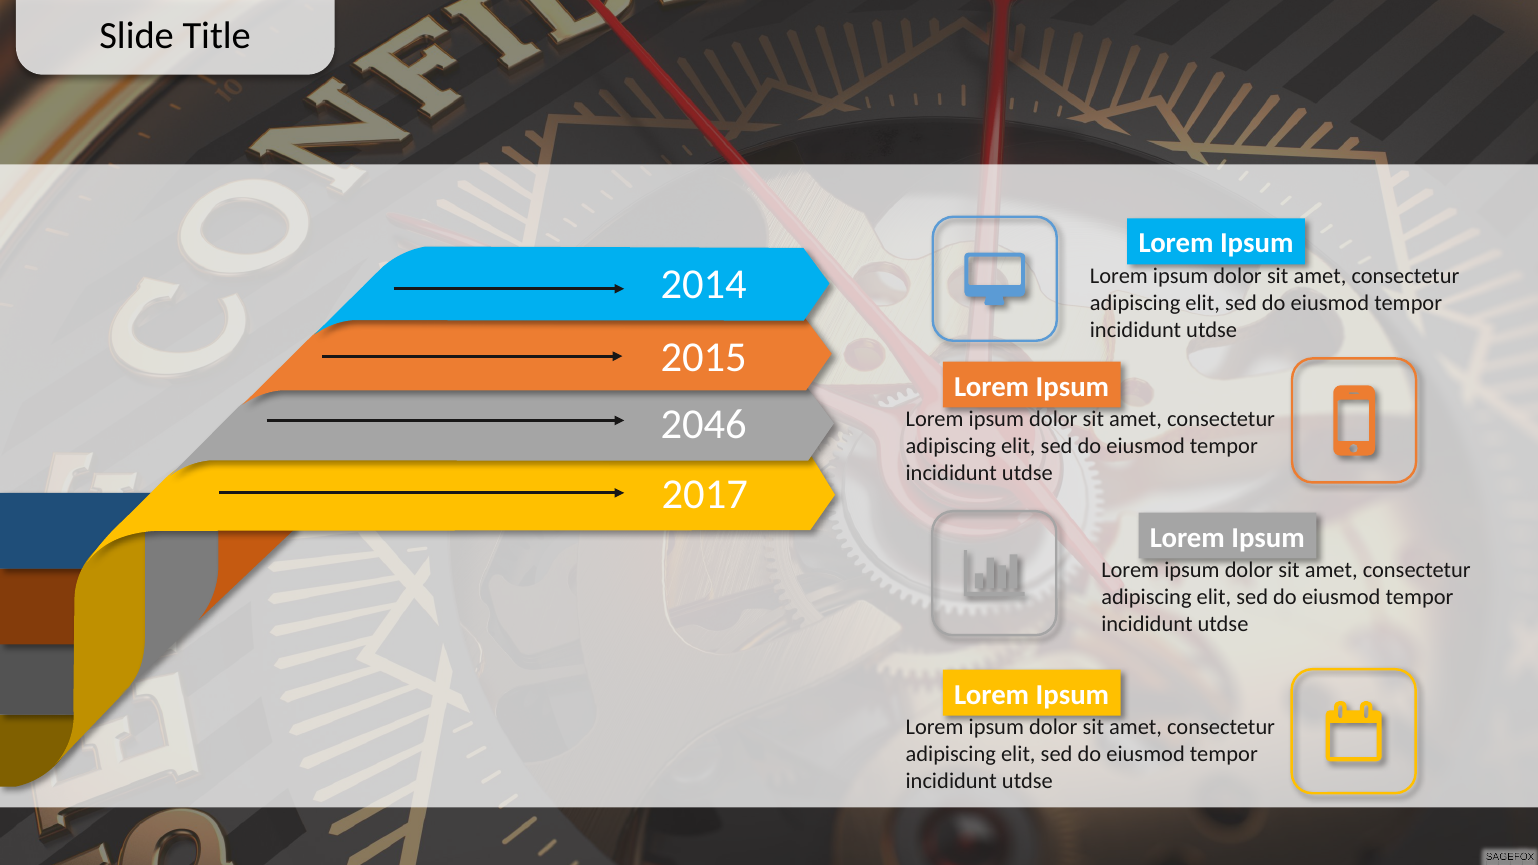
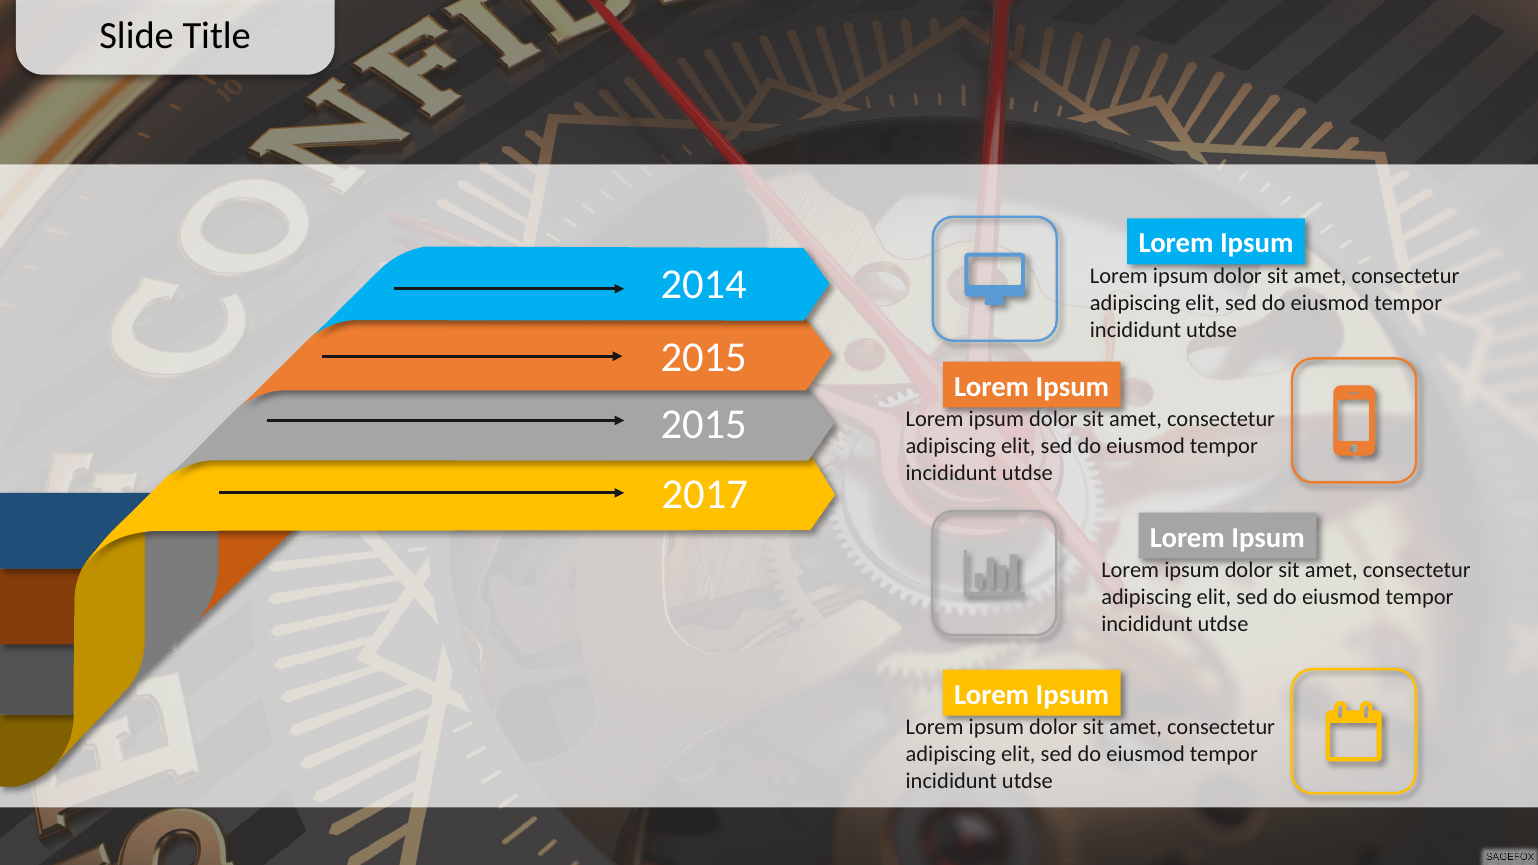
2046: 2046 -> 2015 (704, 425)
